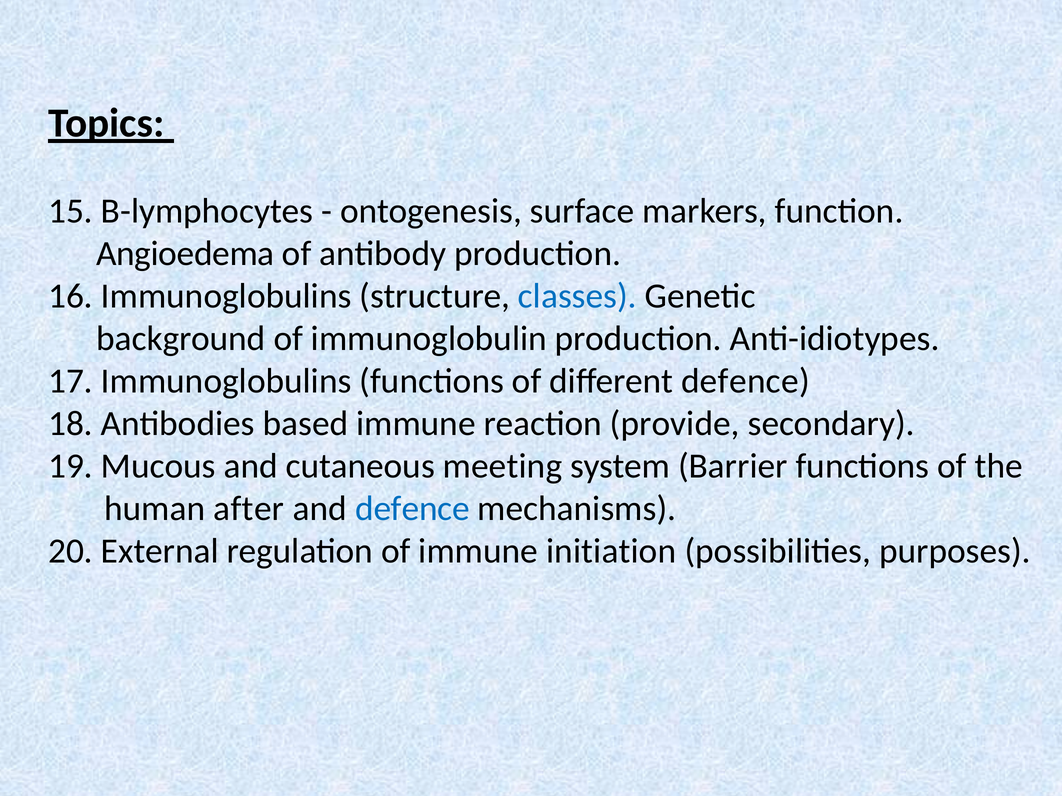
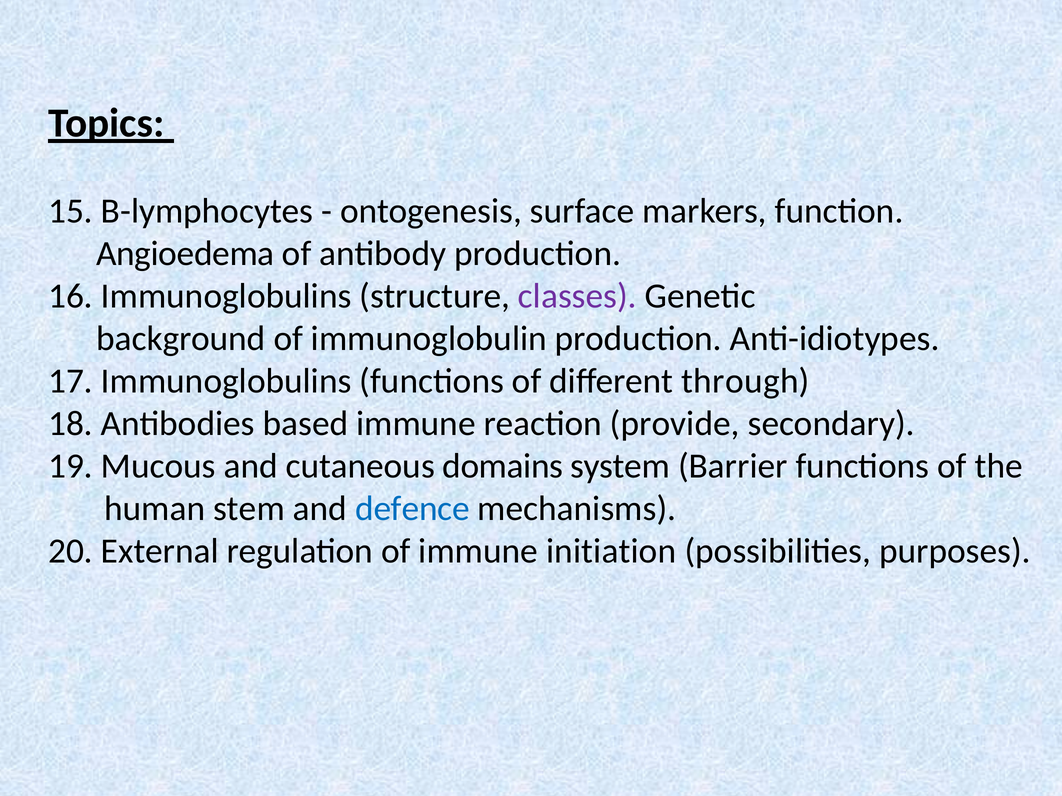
classes colour: blue -> purple (577, 296)
different defence: defence -> through (745, 381)
meeting: meeting -> domains (503, 466)
after: after -> stem (249, 509)
